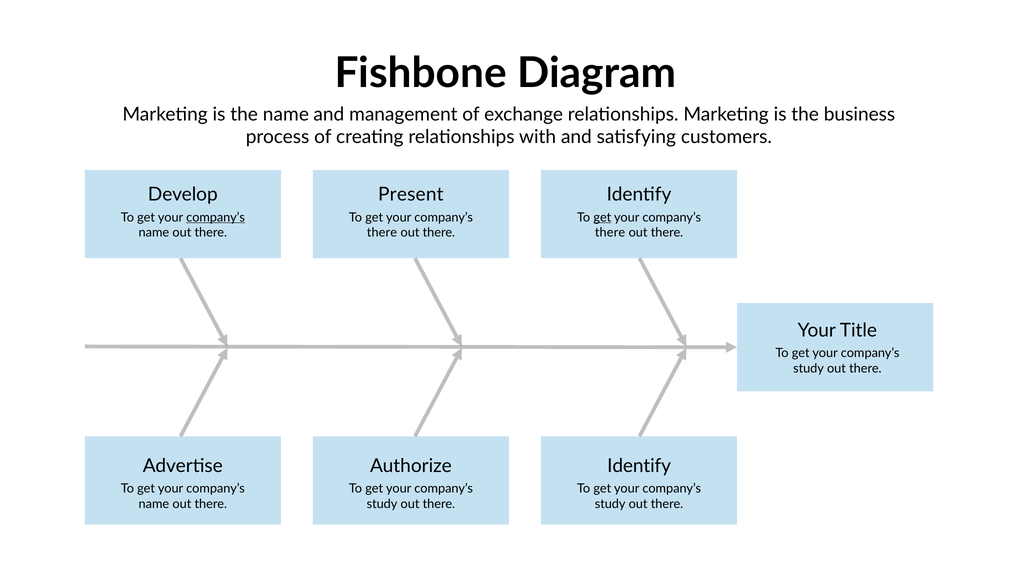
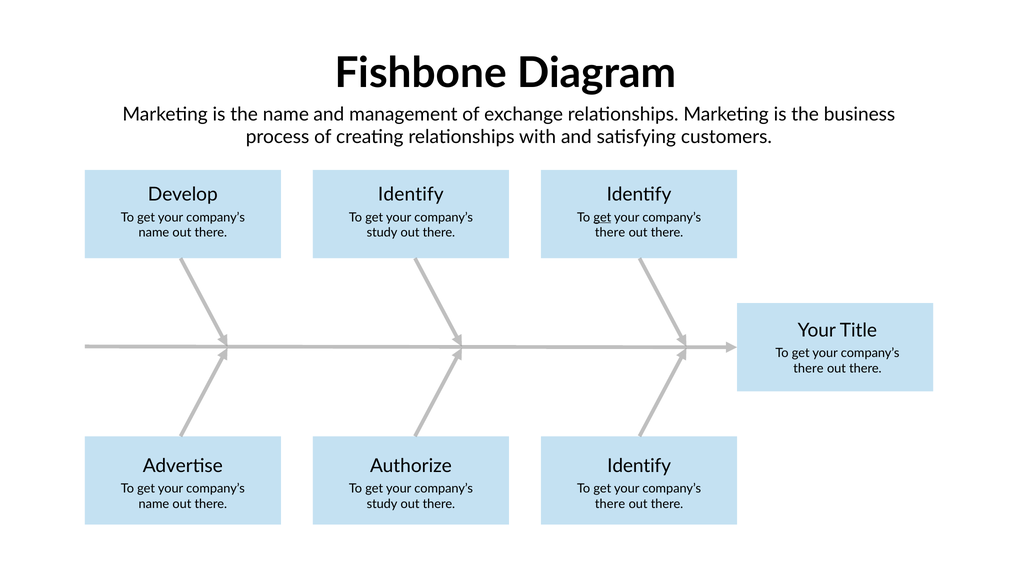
Present: Present -> Identify (411, 195)
company’s underline: present -> none (216, 217)
there: there -> study (382, 233)
study: study -> there (808, 368)
study: study -> there (610, 504)
